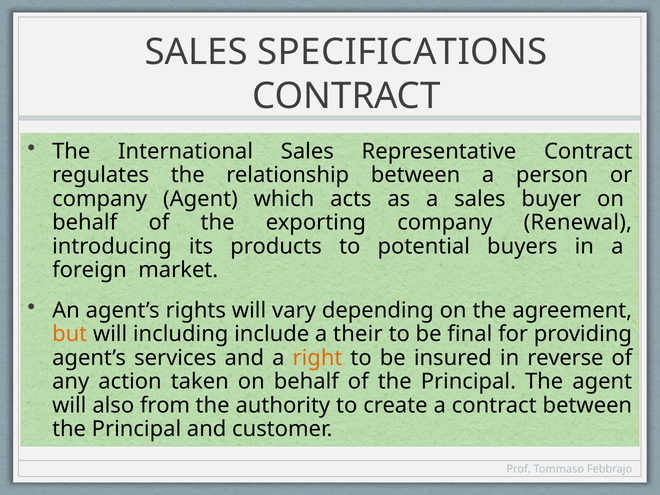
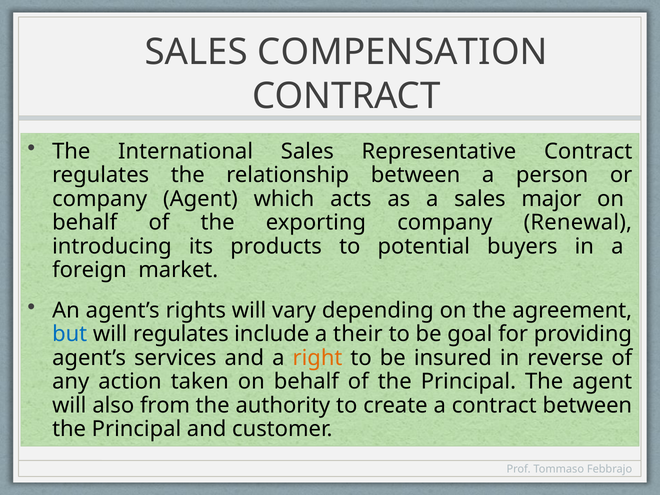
SPECIFICATIONS: SPECIFICATIONS -> COMPENSATION (403, 52)
buyer: buyer -> major (552, 199)
but colour: orange -> blue (70, 334)
will including: including -> regulates (181, 334)
final: final -> goal (470, 334)
